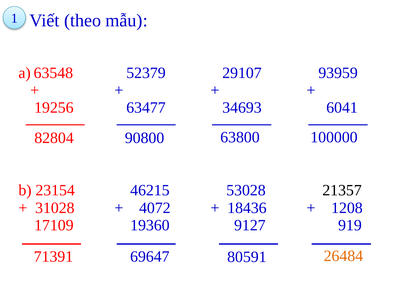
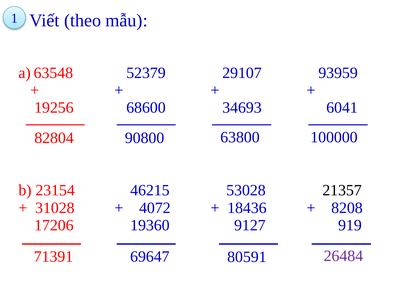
63477: 63477 -> 68600 (146, 108)
1208: 1208 -> 8208 (347, 208)
17109: 17109 -> 17206 (54, 226)
26484 colour: orange -> purple (343, 256)
